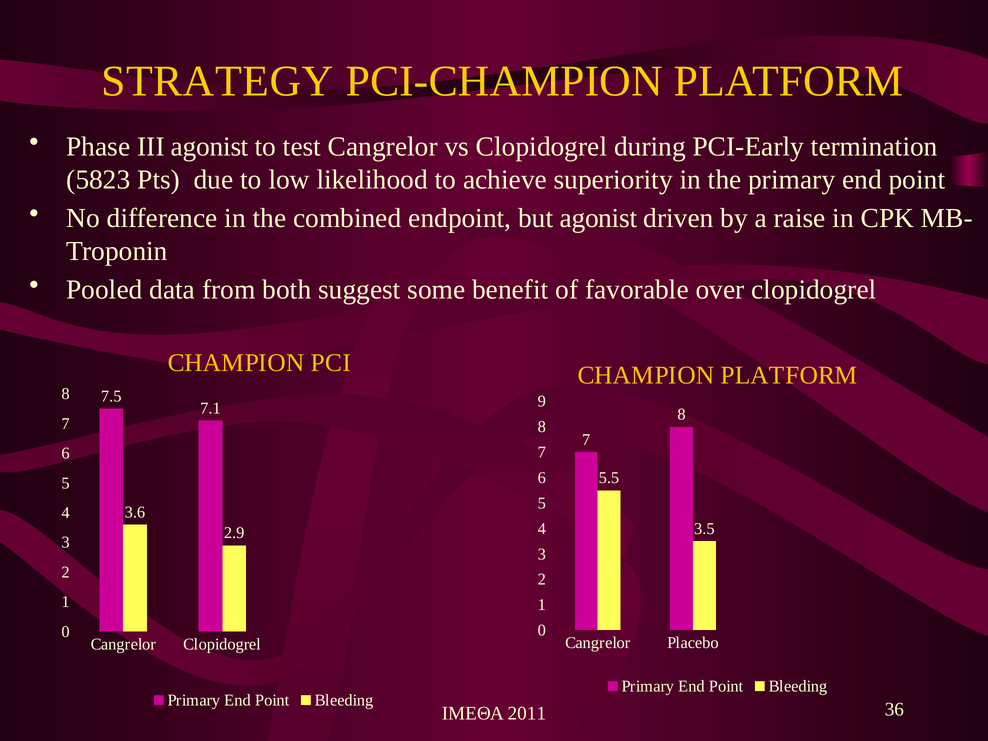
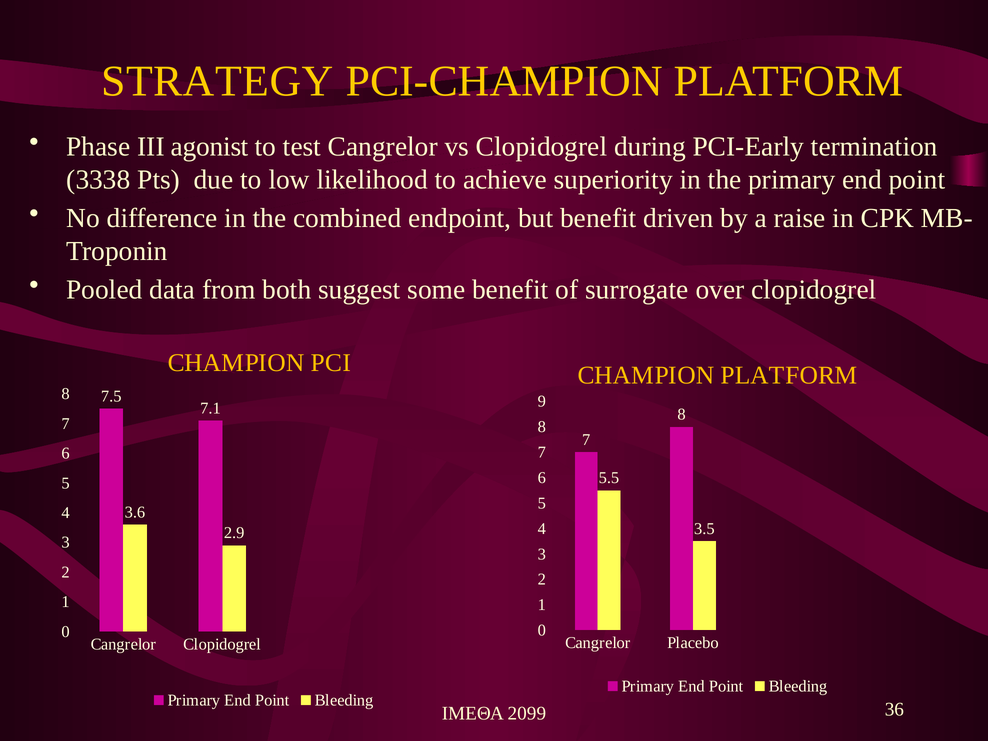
5823: 5823 -> 3338 (98, 180)
but agonist: agonist -> benefit (598, 218)
favorable: favorable -> surrogate (637, 290)
2011: 2011 -> 2099 (527, 713)
